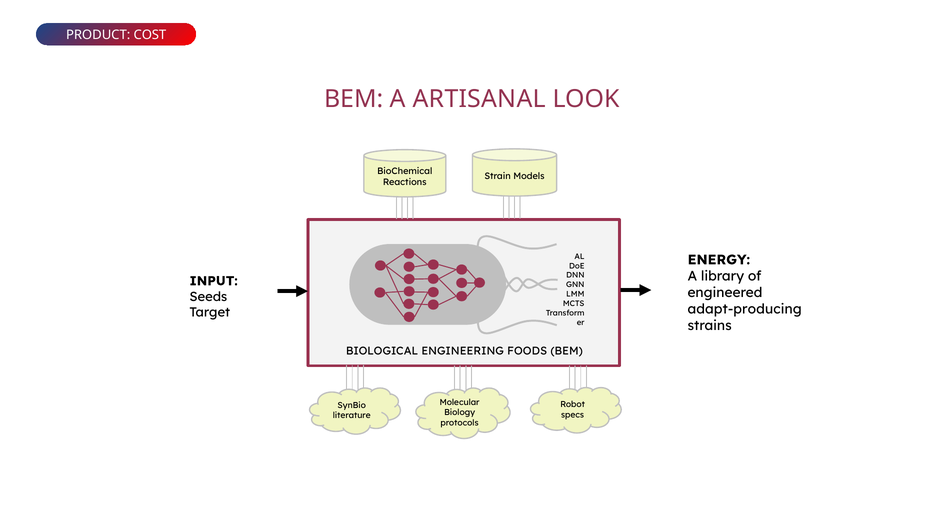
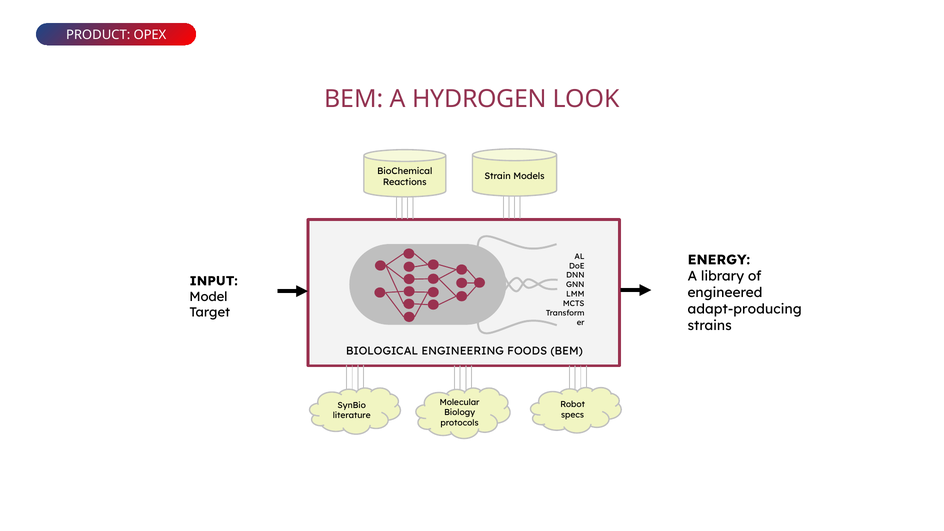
COST: COST -> OPEX (150, 35)
ARTISANAL: ARTISANAL -> HYDROGEN (479, 99)
Seeds: Seeds -> Model (208, 297)
